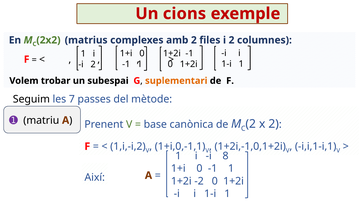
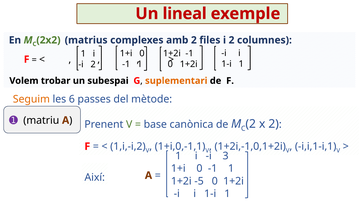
cions: cions -> lineal (185, 14)
Seguim colour: black -> orange (31, 99)
7: 7 -> 6 (72, 99)
8: 8 -> 3 (226, 156)
-2: -2 -> -5 (199, 181)
